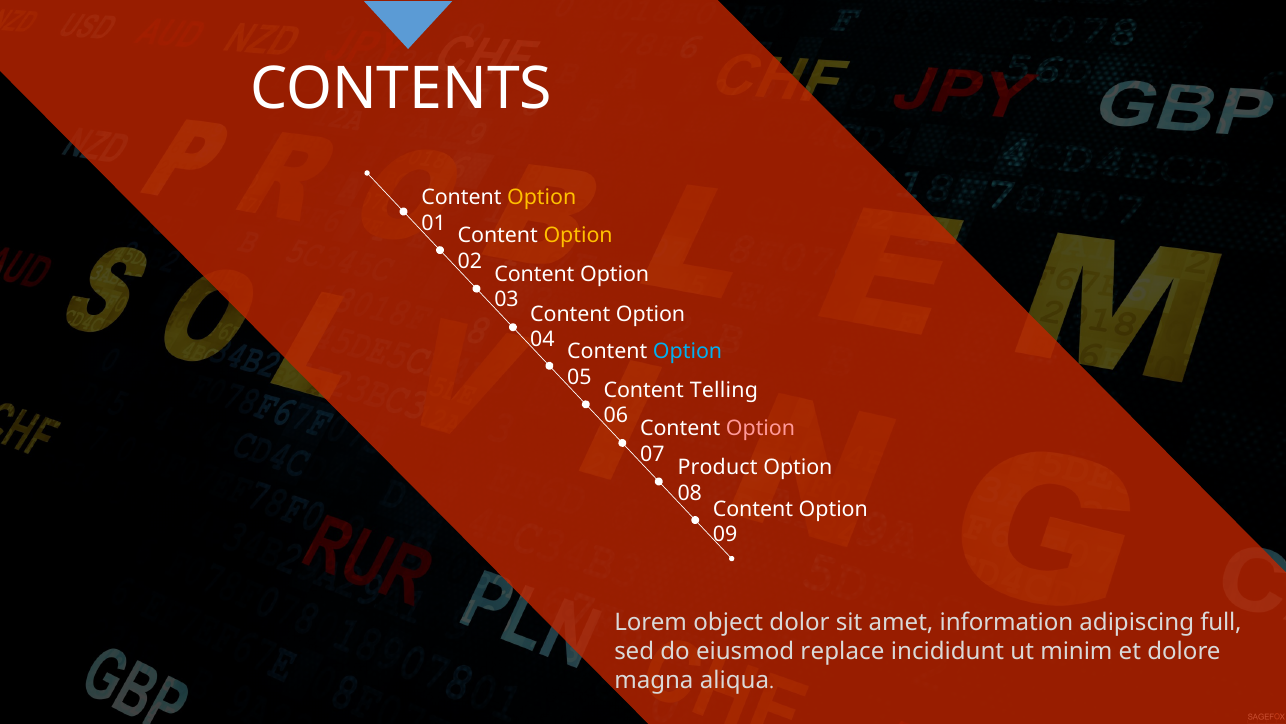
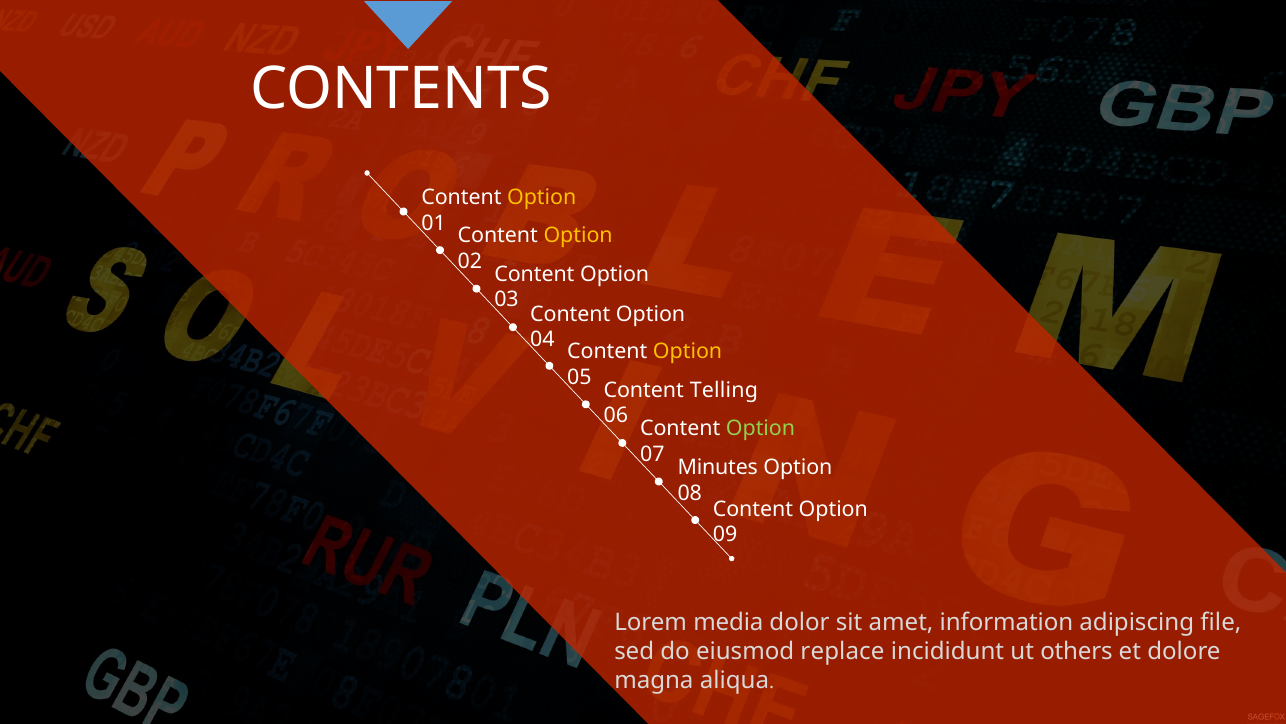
Option colour: light blue -> yellow (688, 352)
Option colour: pink -> light green (761, 429)
Product: Product -> Minutes (718, 467)
object: object -> media (728, 622)
full: full -> file (1221, 622)
minim: minim -> others (1076, 651)
